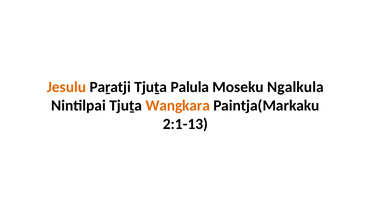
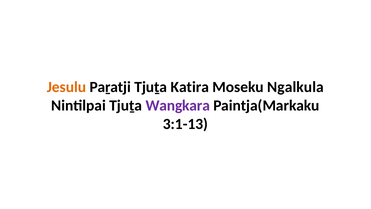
Palula: Palula -> Katira (190, 87)
Wangkara colour: orange -> purple (178, 105)
2:1-13: 2:1-13 -> 3:1-13 (185, 124)
